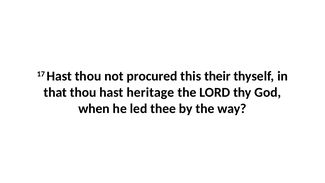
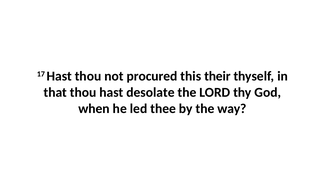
heritage: heritage -> desolate (150, 92)
